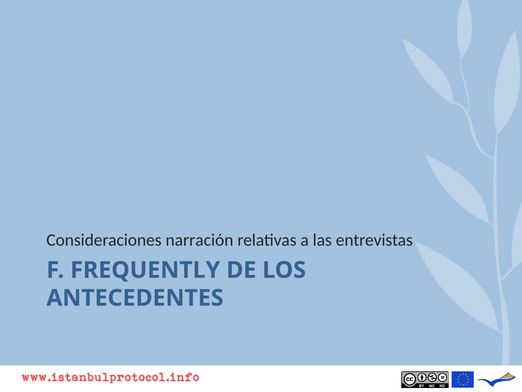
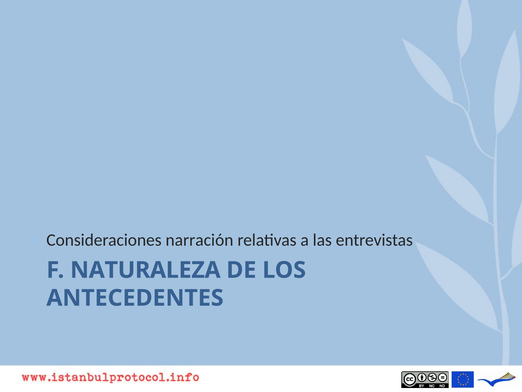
FREQUENTLY: FREQUENTLY -> NATURALEZA (145, 270)
